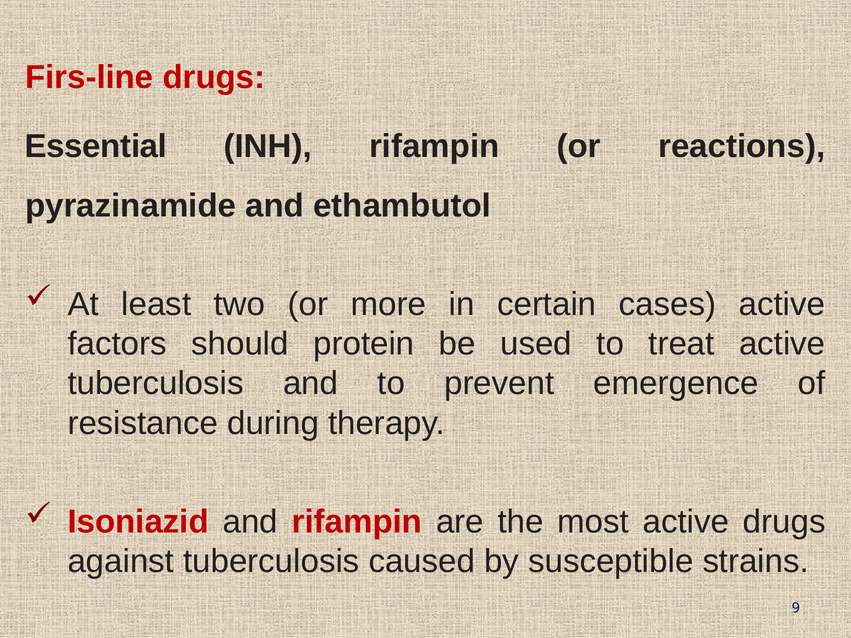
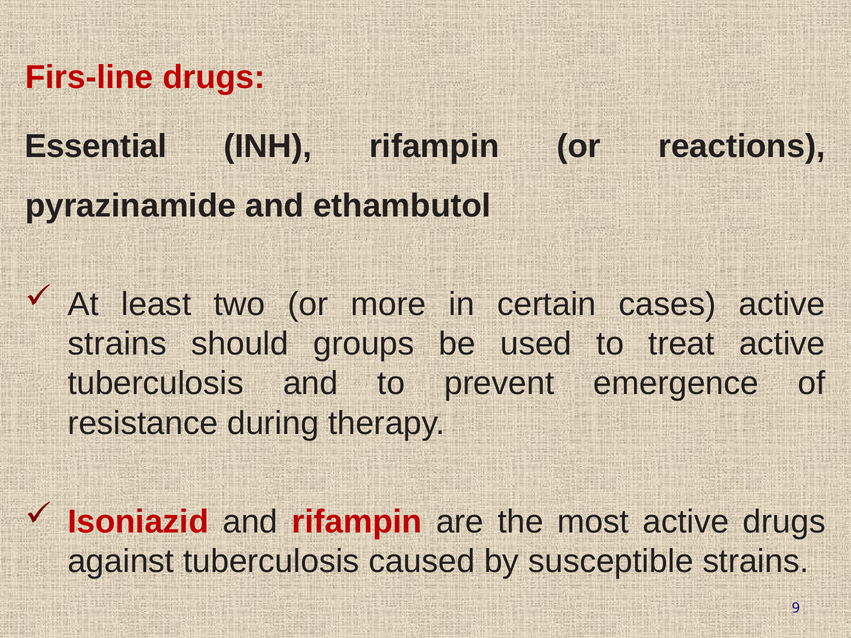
factors: factors -> strains (117, 344)
protein: protein -> groups (364, 344)
